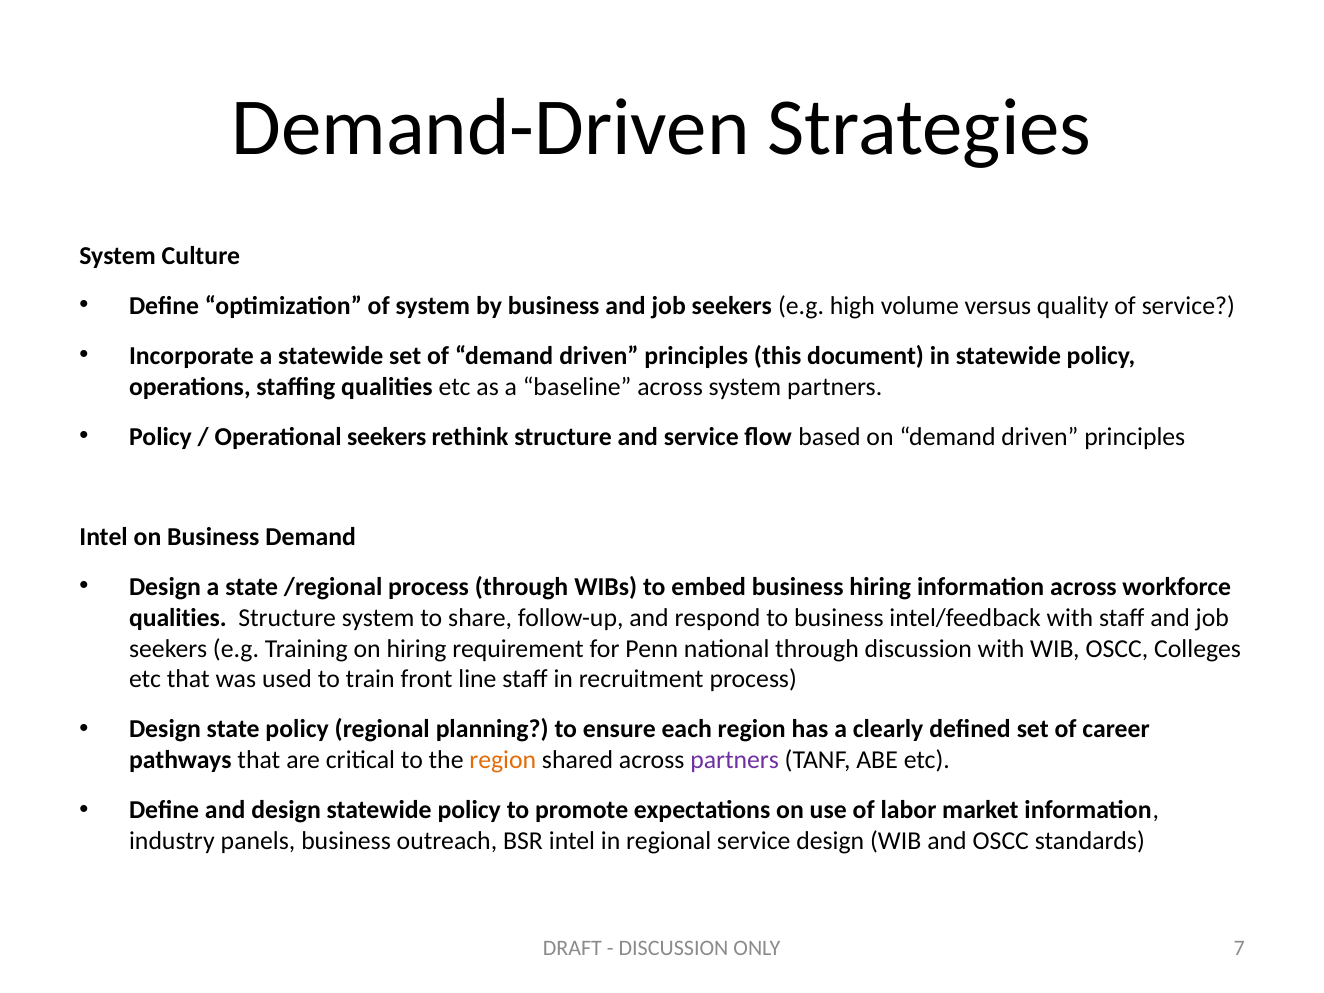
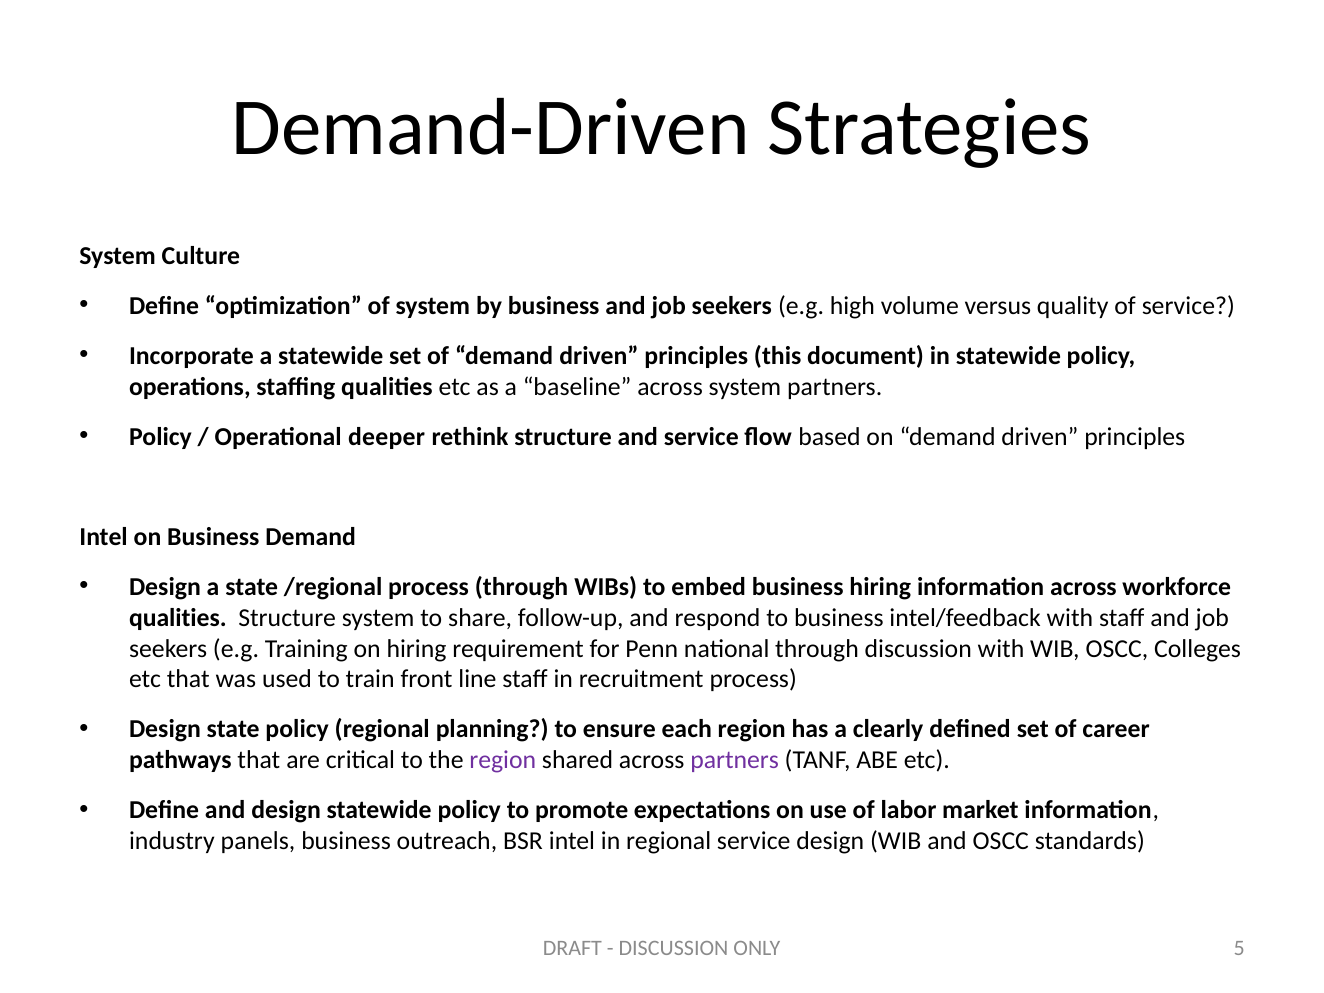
Operational seekers: seekers -> deeper (386, 437)
region colour: orange -> purple (503, 760)
7: 7 -> 5 (1239, 948)
